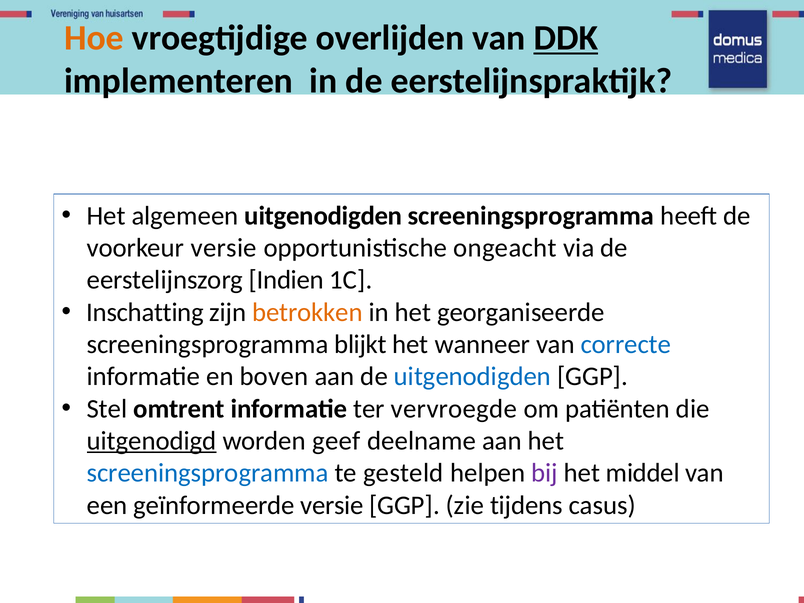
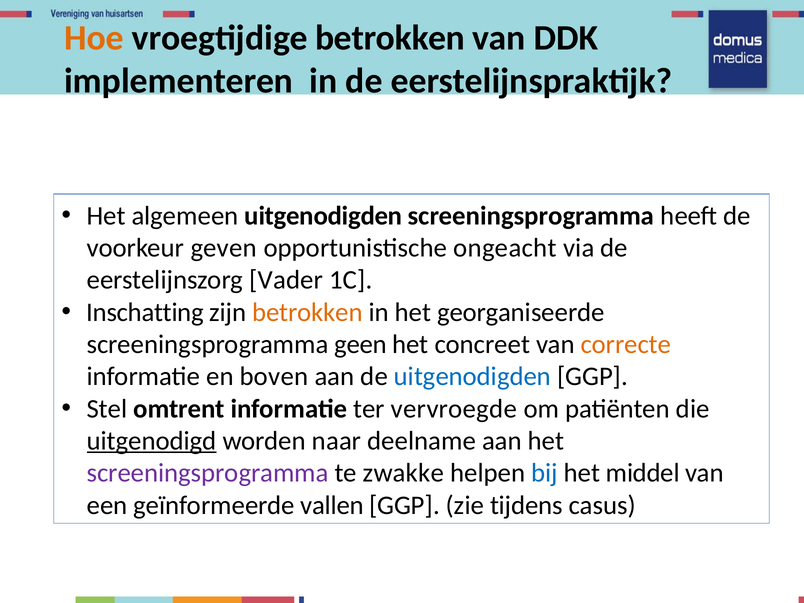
vroegtijdige overlijden: overlijden -> betrokken (390, 38)
DDK underline: present -> none (566, 38)
voorkeur versie: versie -> geven (224, 248)
Indien: Indien -> Vader (286, 280)
blijkt: blijkt -> geen (361, 344)
wanneer: wanneer -> concreet (482, 344)
correcte colour: blue -> orange (626, 344)
geef: geef -> naar (337, 441)
screeningsprogramma colour: blue -> purple (208, 473)
gesteld: gesteld -> zwakke (403, 473)
bij colour: purple -> blue (544, 473)
geïnformeerde versie: versie -> vallen (332, 505)
